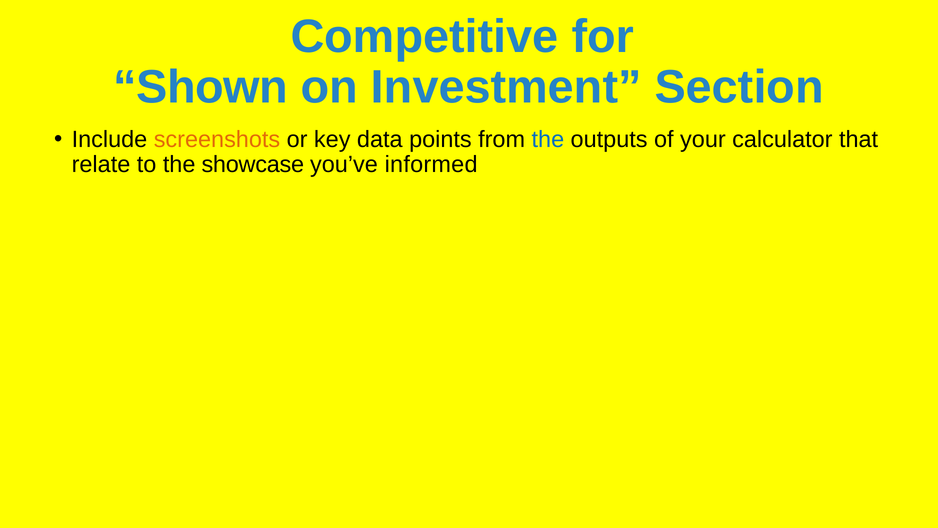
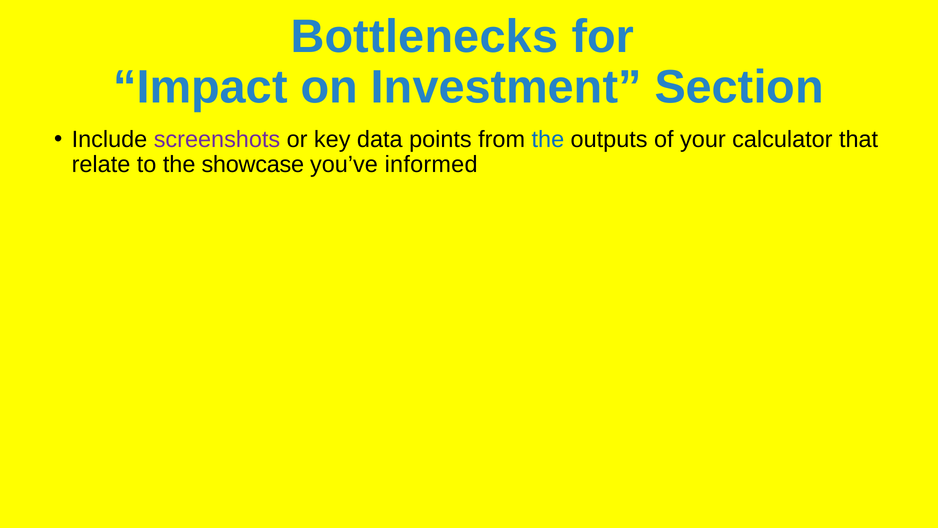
Competitive: Competitive -> Bottlenecks (424, 37)
Shown: Shown -> Impact (200, 87)
screenshots colour: orange -> purple (217, 139)
